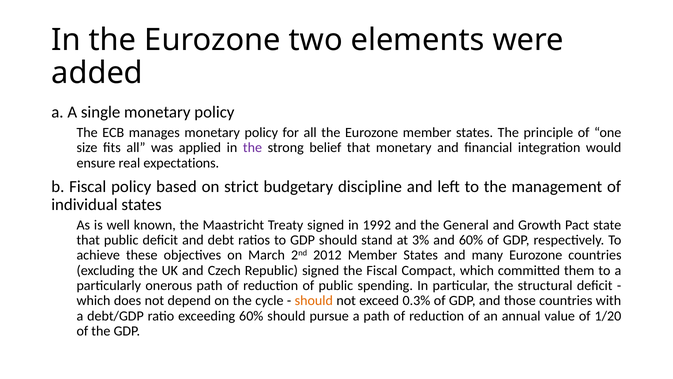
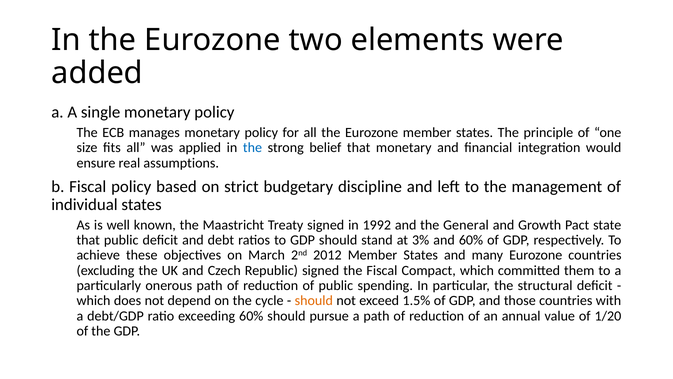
the colour: purple -> blue (253, 148)
expectations: expectations -> assumptions (181, 163)
0.3%: 0.3% -> 1.5% (416, 300)
